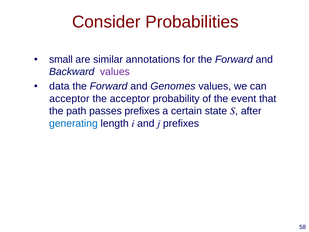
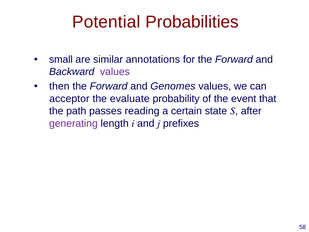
Consider: Consider -> Potential (106, 22)
data: data -> then (59, 86)
the acceptor: acceptor -> evaluate (130, 99)
passes prefixes: prefixes -> reading (142, 111)
generating colour: blue -> purple (73, 123)
